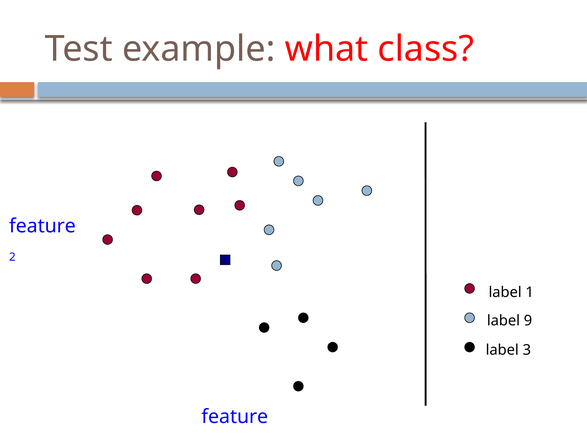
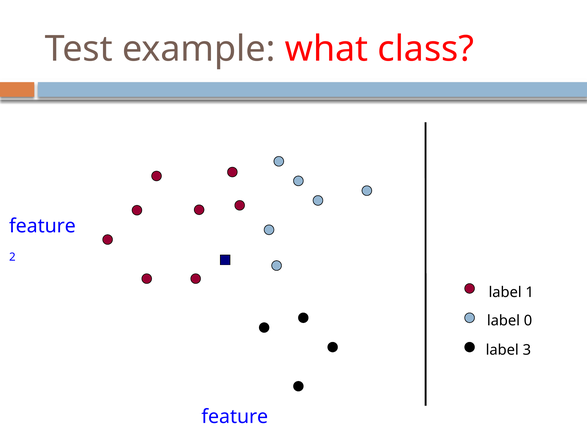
9: 9 -> 0 (528, 321)
